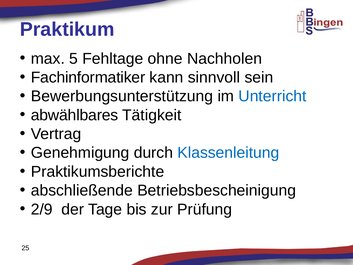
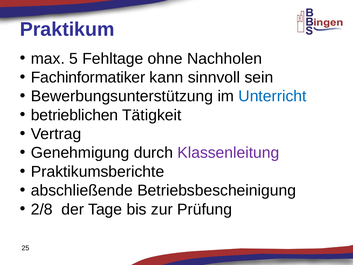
abwählbares: abwählbares -> betrieblichen (75, 115)
Klassenleitung colour: blue -> purple (228, 153)
2/9: 2/9 -> 2/8 (42, 209)
